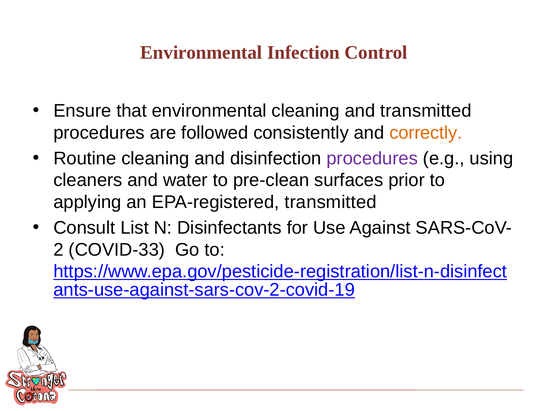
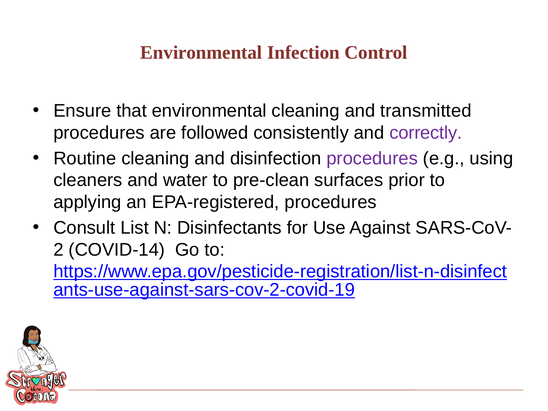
correctly colour: orange -> purple (426, 133)
EPA-registered transmitted: transmitted -> procedures (331, 202)
COVID-33: COVID-33 -> COVID-14 (117, 250)
